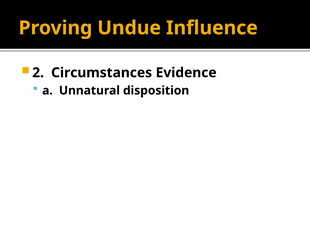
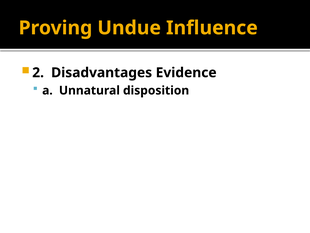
Circumstances: Circumstances -> Disadvantages (102, 73)
